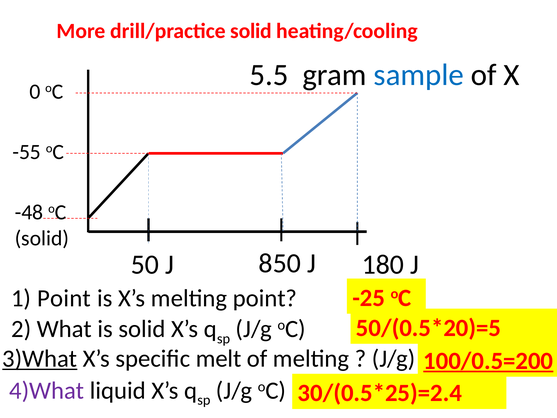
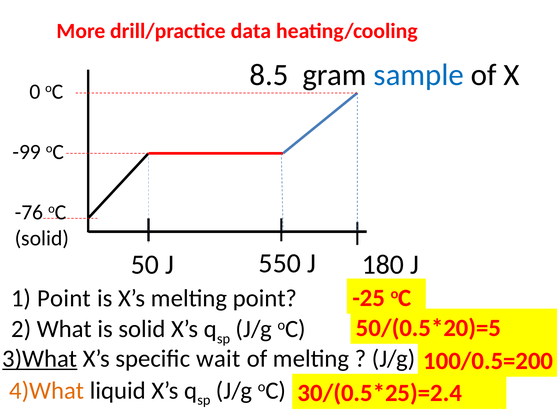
drill/practice solid: solid -> data (251, 31)
5.5: 5.5 -> 8.5 (269, 75)
-55: -55 -> -99 (27, 152)
-48: -48 -> -76 (29, 212)
850: 850 -> 550 (280, 263)
melt: melt -> wait (218, 359)
100/0.5=200 underline: present -> none (488, 361)
4)What colour: purple -> orange (47, 390)
